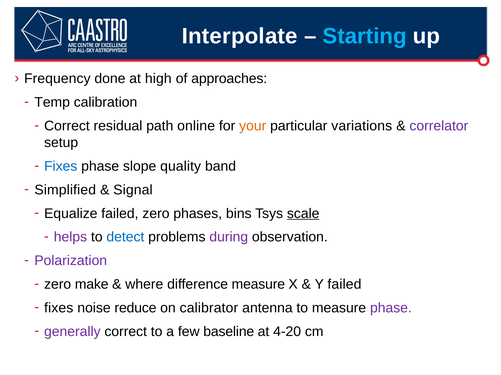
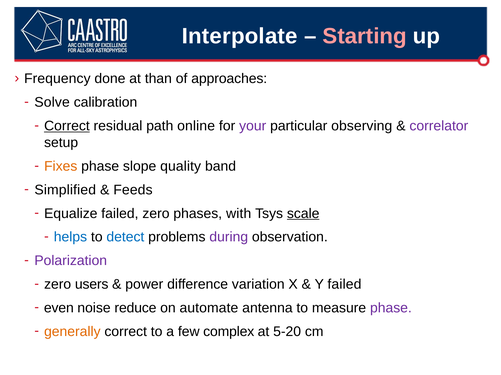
Starting colour: light blue -> pink (365, 36)
high: high -> than (158, 79)
Temp: Temp -> Solve (52, 103)
Correct underline: none -> present (67, 126)
your colour: orange -> purple (253, 126)
variations: variations -> observing (362, 126)
Fixes colour: blue -> orange (61, 167)
Signal: Signal -> Feeds (133, 190)
bins: bins -> with (239, 214)
helps colour: purple -> blue (70, 238)
make: make -> users (92, 285)
where: where -> power (144, 285)
difference measure: measure -> variation (258, 285)
fixes: fixes -> even (59, 308)
calibrator: calibrator -> automate (209, 308)
generally colour: purple -> orange (72, 332)
baseline: baseline -> complex (229, 332)
4-20: 4-20 -> 5-20 (287, 332)
